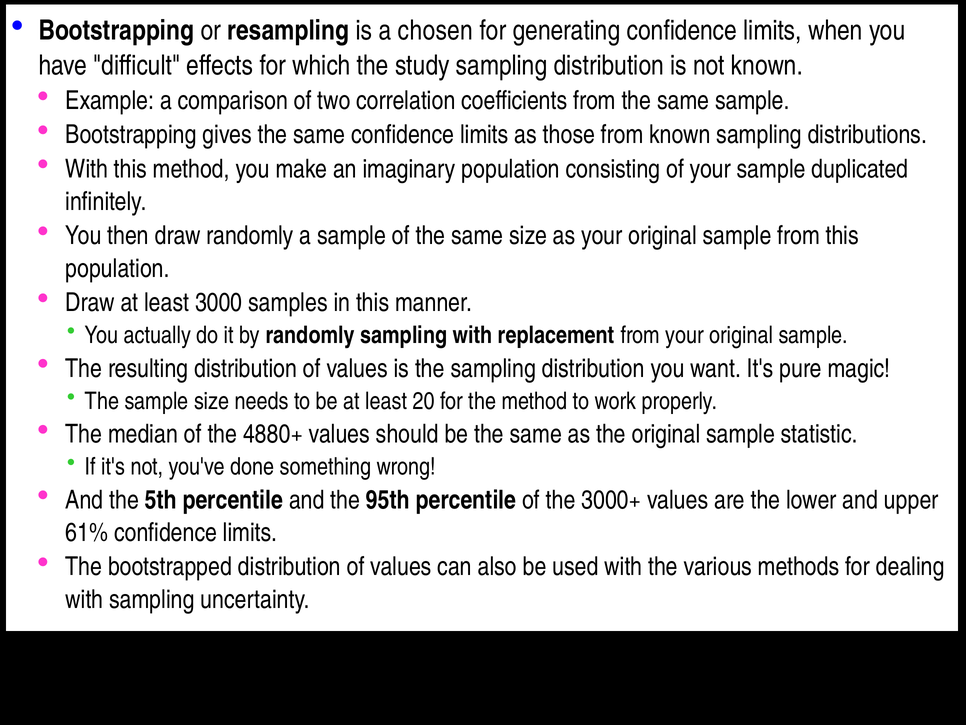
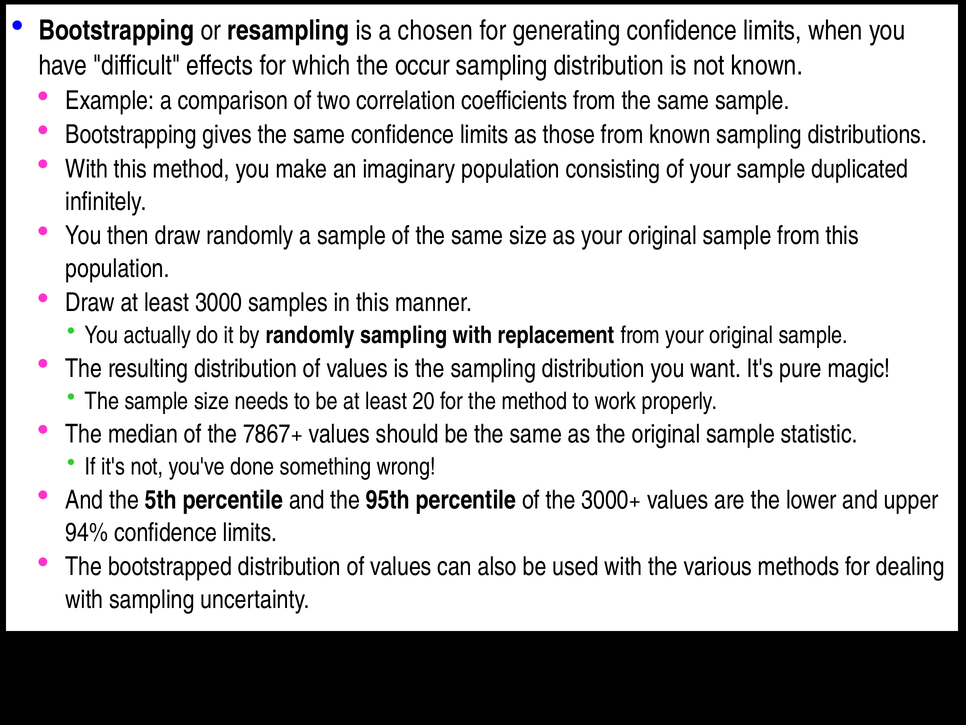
study: study -> occur (422, 66)
4880+: 4880+ -> 7867+ (273, 434)
61%: 61% -> 94% (87, 532)
